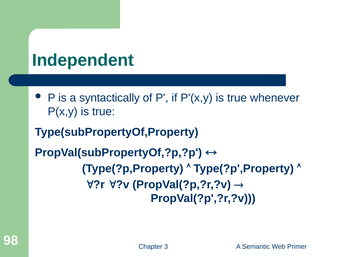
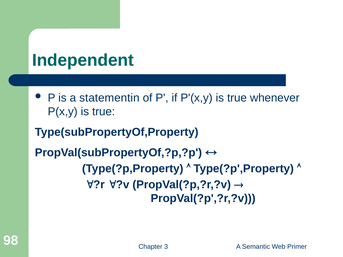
syntactically: syntactically -> statementin (109, 98)
